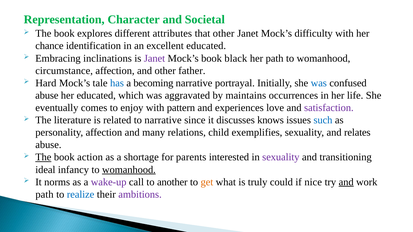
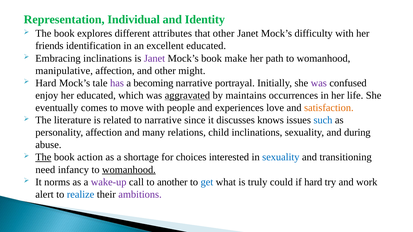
Character: Character -> Individual (134, 19)
Societal: Societal -> Identity (205, 19)
chance: chance -> friends (49, 46)
black: black -> make (236, 58)
circumstance: circumstance -> manipulative (64, 71)
father: father -> might (192, 71)
has colour: blue -> purple (117, 83)
was colour: blue -> purple (319, 83)
abuse: abuse -> enjoy (47, 96)
aggravated underline: none -> present (187, 96)
enjoy: enjoy -> move (132, 108)
pattern: pattern -> people (181, 108)
satisfaction colour: purple -> orange (329, 108)
child exemplifies: exemplifies -> inclinations (257, 133)
relates: relates -> during (357, 133)
parents: parents -> choices (191, 157)
sexuality colour: purple -> blue (281, 157)
ideal: ideal -> need (45, 170)
get colour: orange -> blue (207, 182)
if nice: nice -> hard (313, 182)
and underline: present -> none (346, 182)
path: path -> alert (45, 195)
